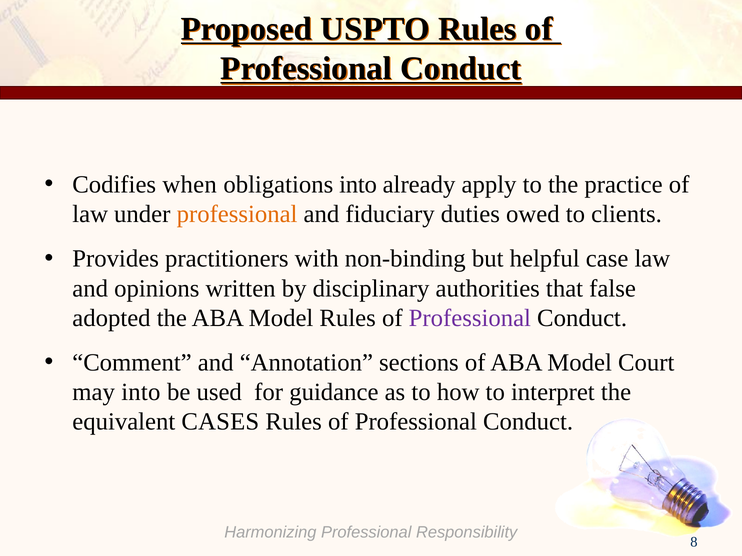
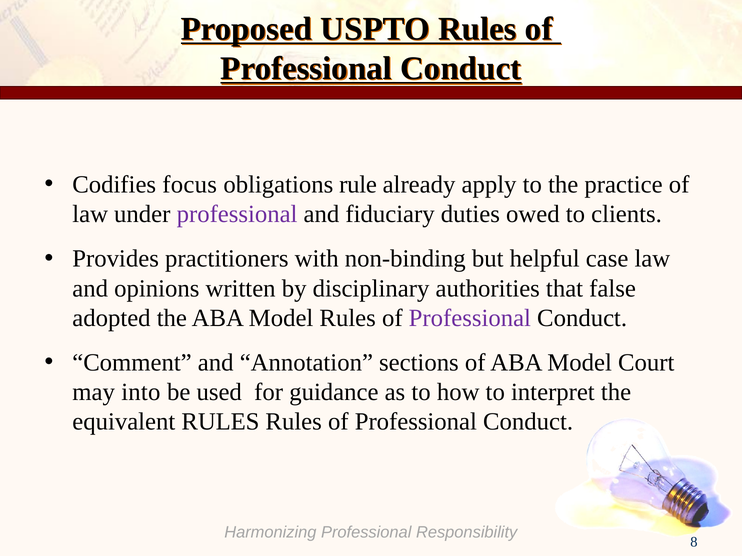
when: when -> focus (190, 185)
obligations into: into -> rule (358, 185)
professional colour: orange -> purple (237, 214)
equivalent CASES: CASES -> RULES (220, 422)
